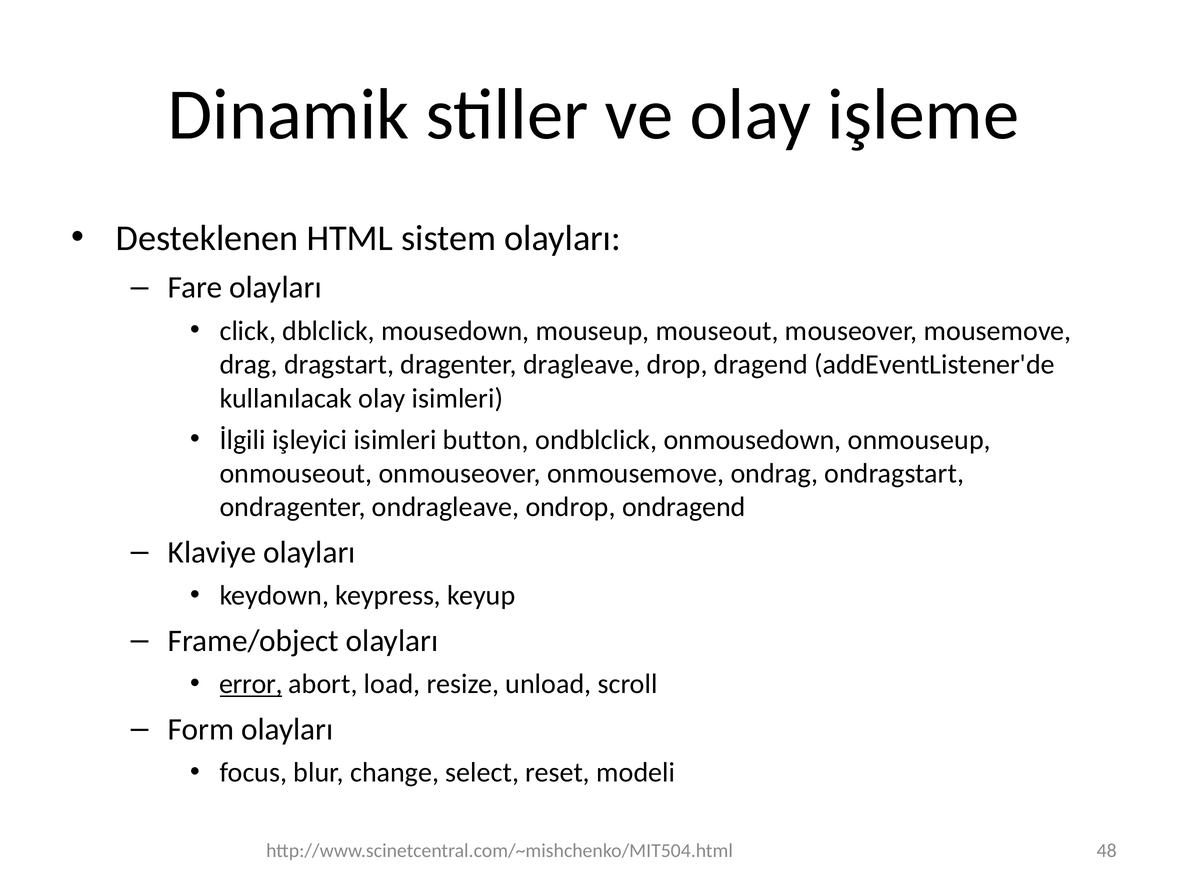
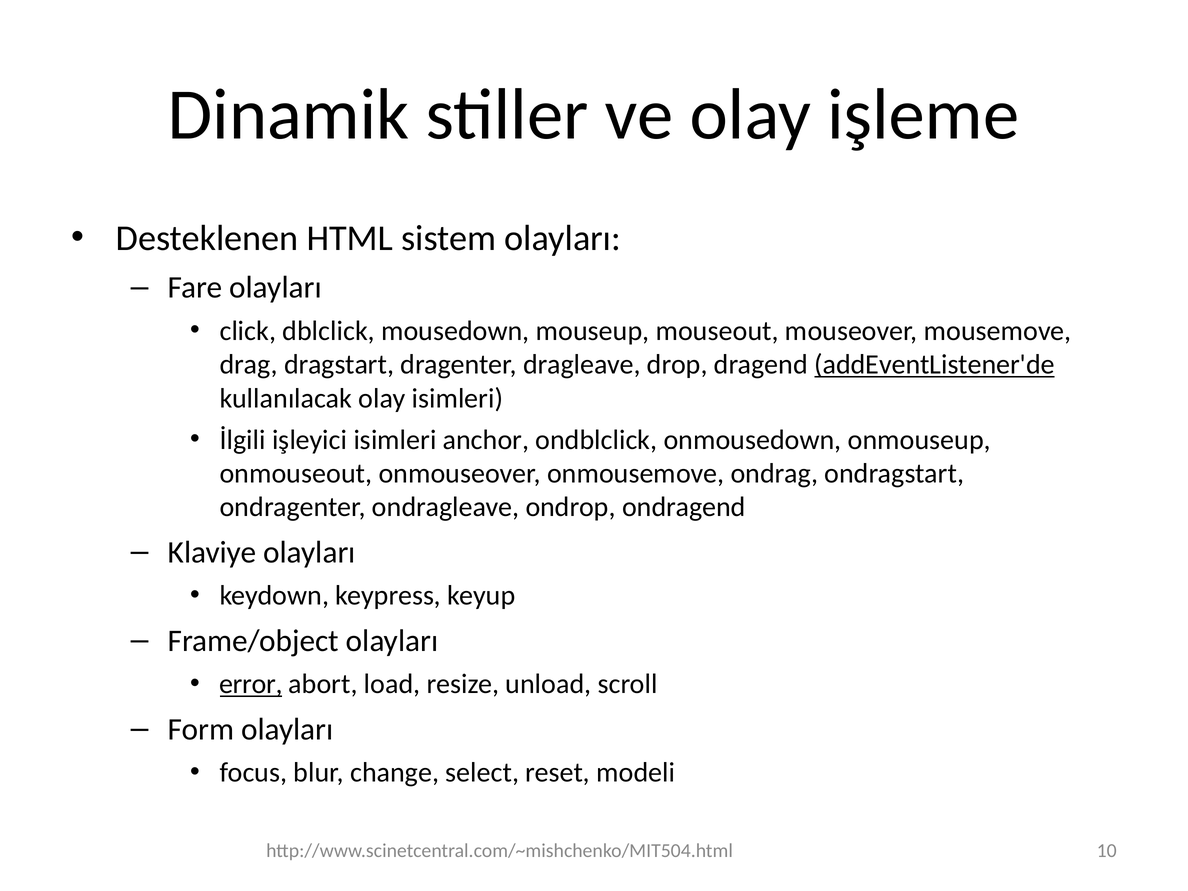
addEventListener'de underline: none -> present (934, 365)
button: button -> anchor (486, 440)
48: 48 -> 10 (1107, 851)
